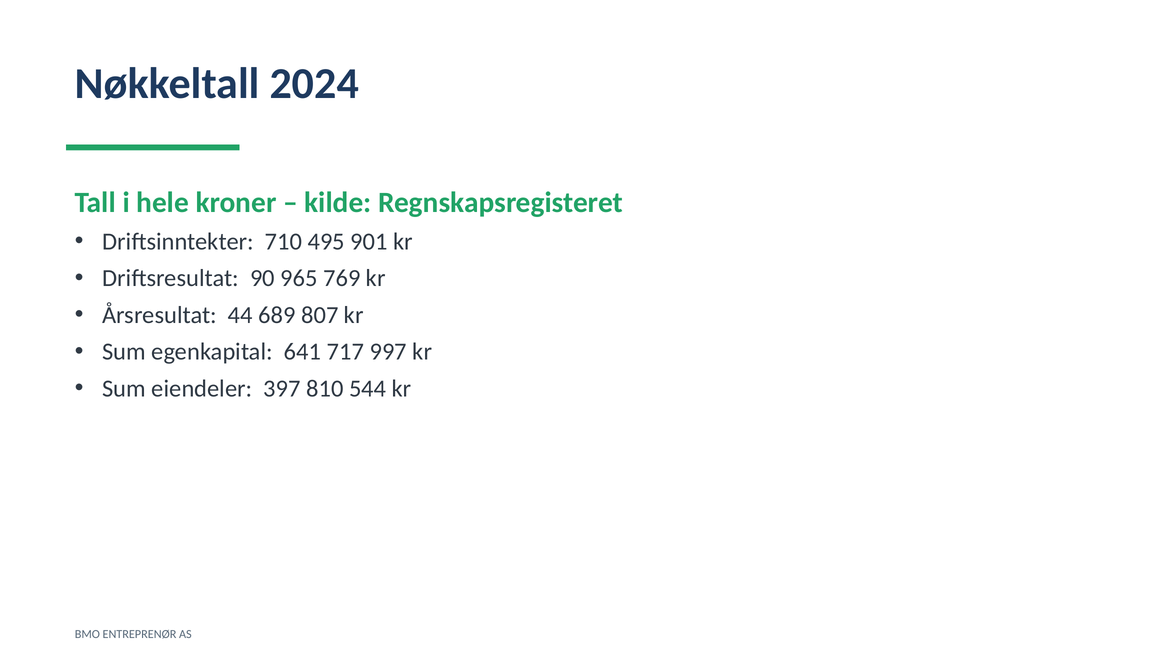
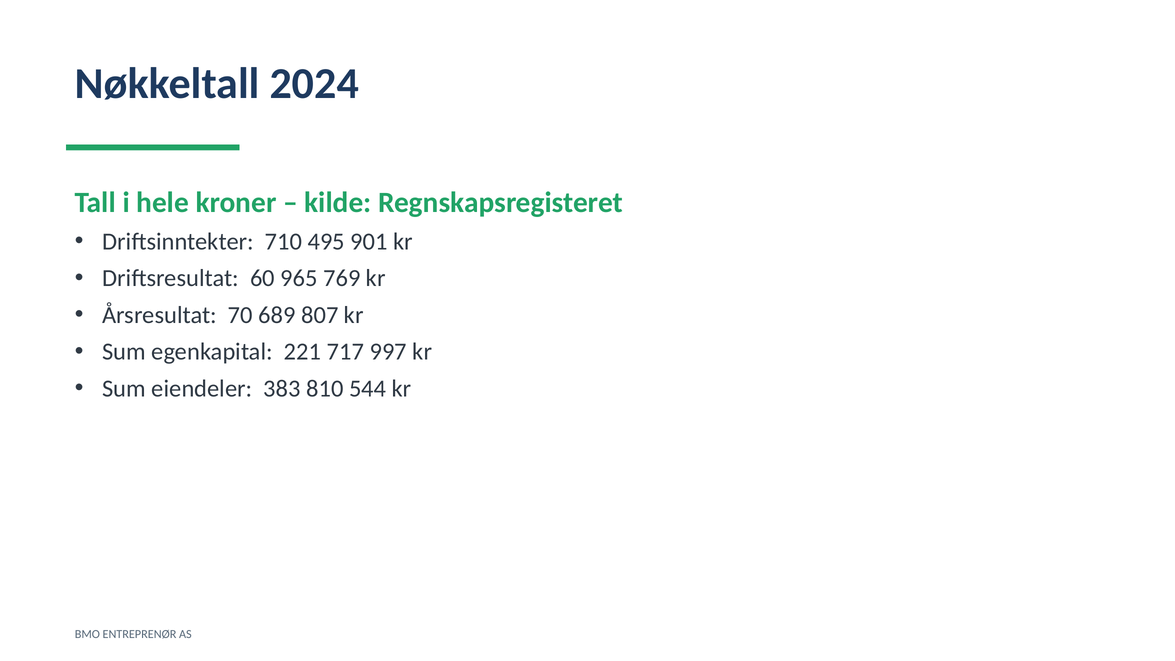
90: 90 -> 60 (262, 278)
44: 44 -> 70 (240, 315)
641: 641 -> 221 (303, 352)
397: 397 -> 383 (282, 389)
